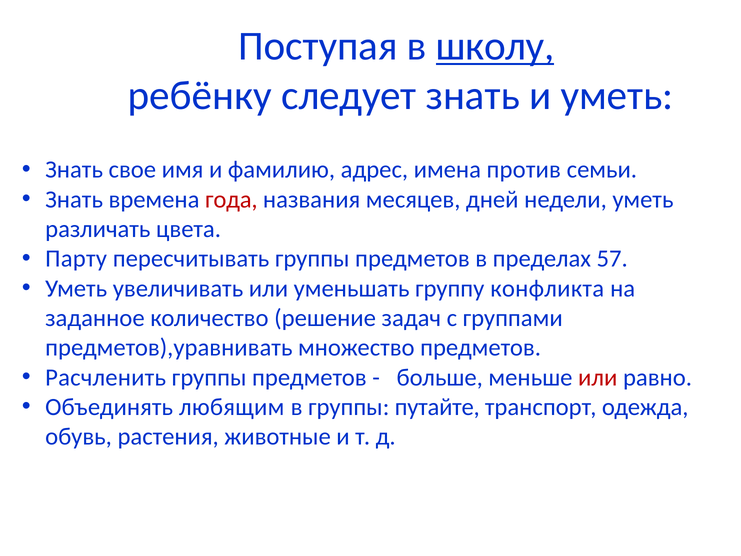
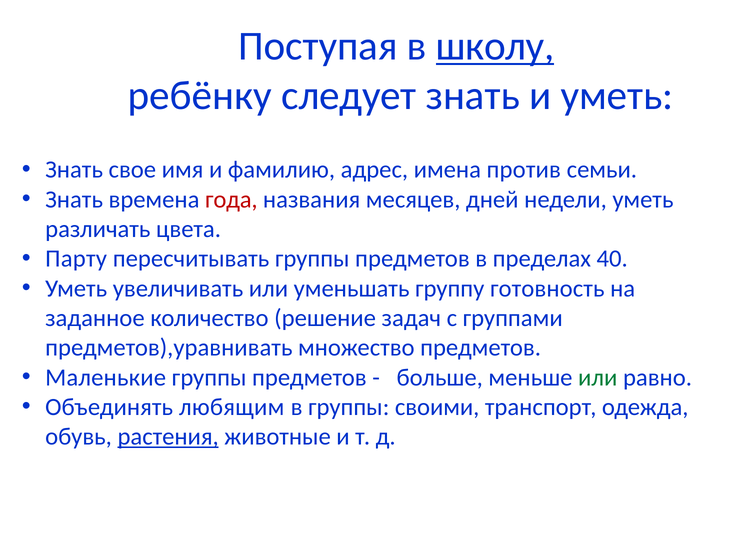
57: 57 -> 40 (612, 259)
конфликта: конфликта -> готовность (547, 288)
Расчленить: Расчленить -> Маленькие (106, 377)
или colour: red -> green (598, 377)
путайте: путайте -> своими (437, 407)
растения underline: none -> present (168, 437)
